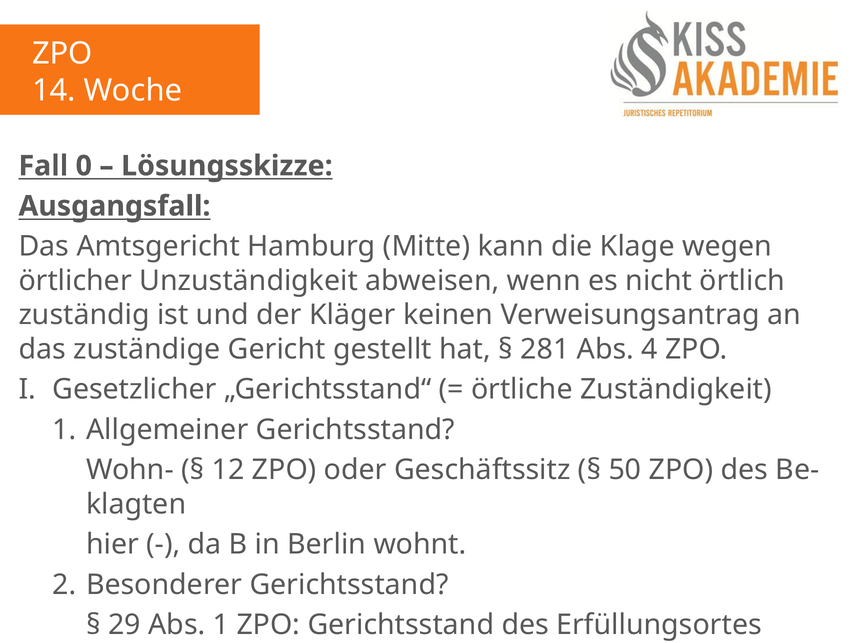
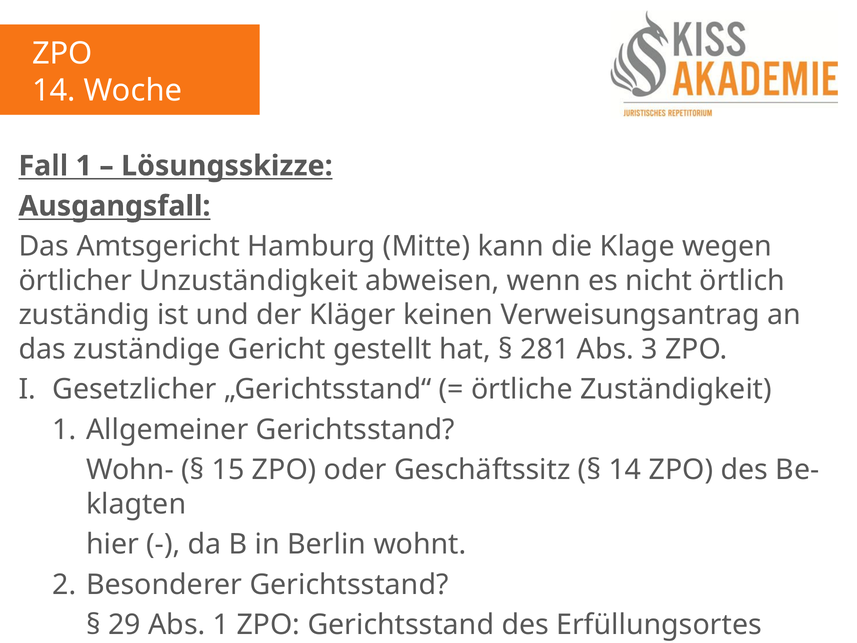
Fall 0: 0 -> 1 (84, 166)
4: 4 -> 3 (650, 349)
12: 12 -> 15 (228, 470)
50: 50 -> 14 (625, 470)
